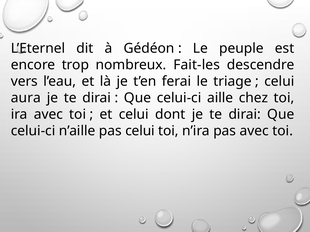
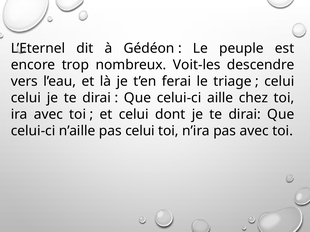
Fait-les: Fait-les -> Voit-les (197, 65)
aura: aura -> celui (26, 98)
